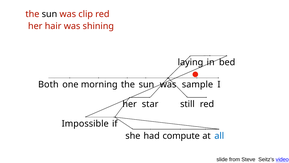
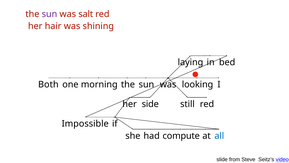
sun colour: black -> purple (49, 14)
clip: clip -> salt (86, 14)
sample: sample -> looking (198, 84)
star: star -> side (150, 104)
